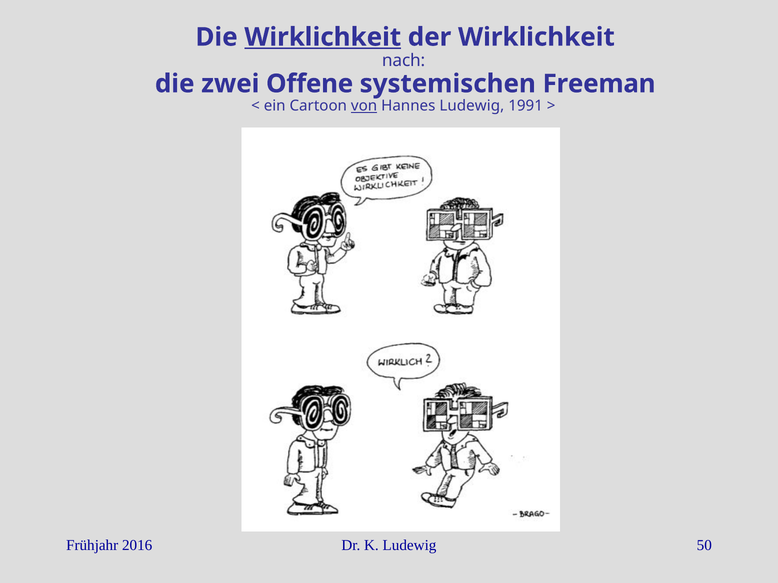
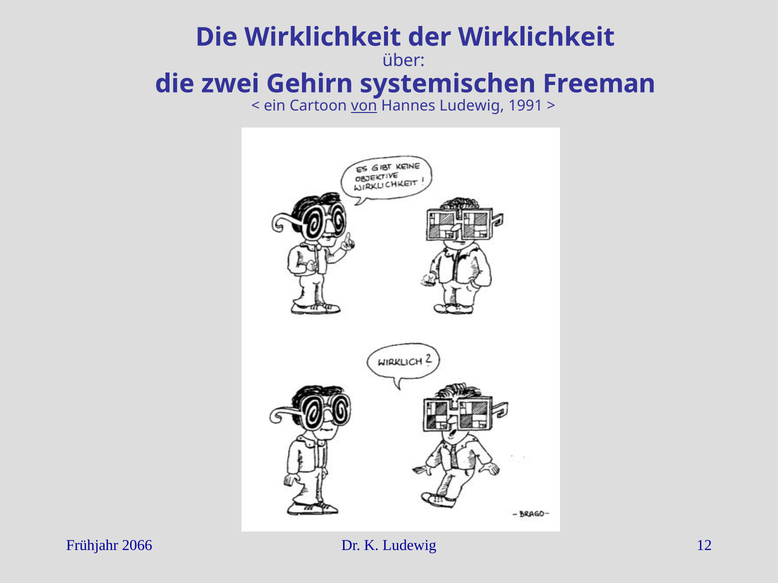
Wirklichkeit underline: present -> none (323, 37)
nach: nach -> über (404, 60)
Offene: Offene -> Gehirn (310, 84)
2016: 2016 -> 2066 (137, 546)
50: 50 -> 12 (704, 546)
